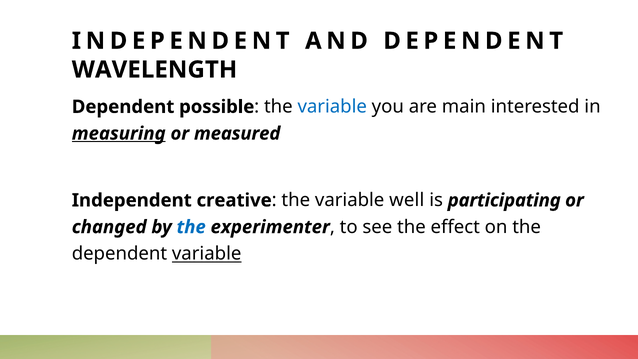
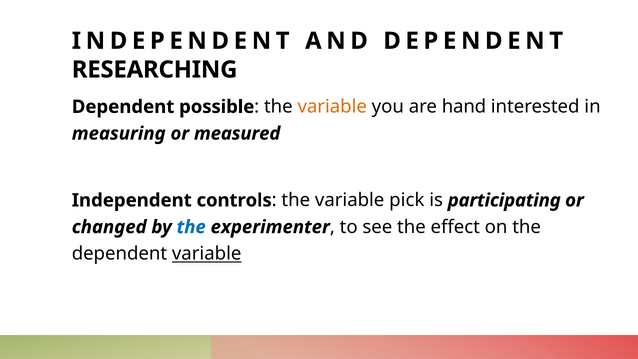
WAVELENGTH: WAVELENGTH -> RESEARCHING (155, 70)
variable colour: blue -> orange (332, 107)
main: main -> hand (464, 107)
measuring underline: present -> none (119, 133)
creative: creative -> controls (234, 200)
well: well -> pick (407, 200)
